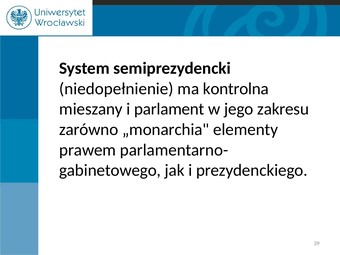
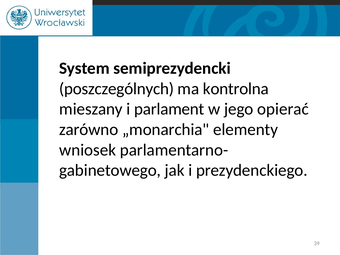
niedopełnienie: niedopełnienie -> poszczególnych (117, 89)
zakresu: zakresu -> opierać (283, 109)
prawem: prawem -> wniosek (88, 150)
